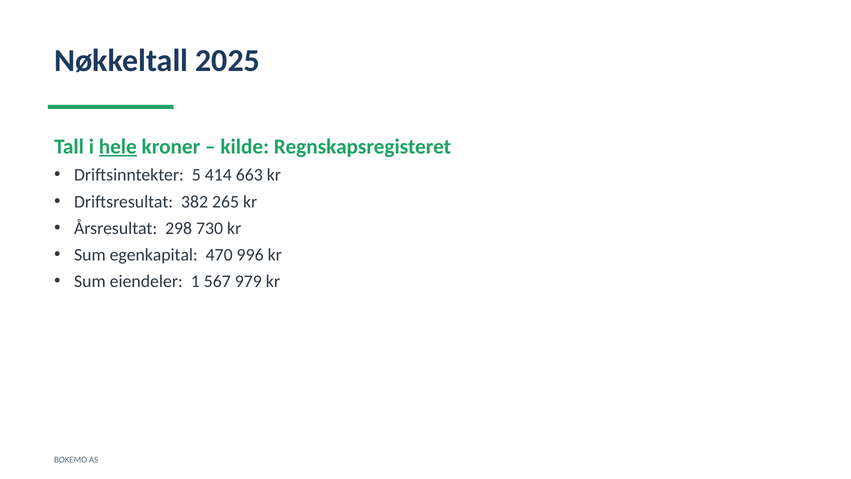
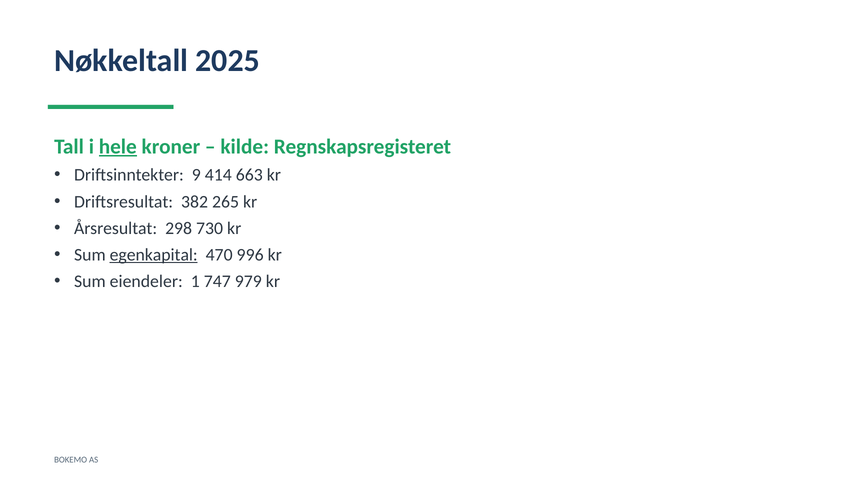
5: 5 -> 9 (196, 175)
egenkapital underline: none -> present (154, 255)
567: 567 -> 747 (217, 281)
